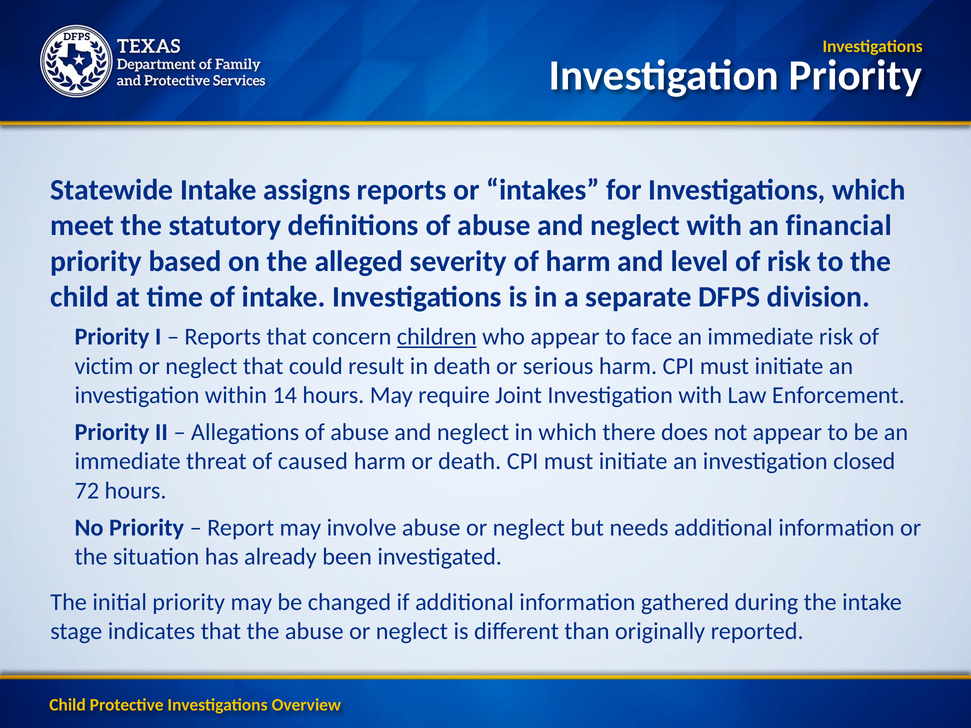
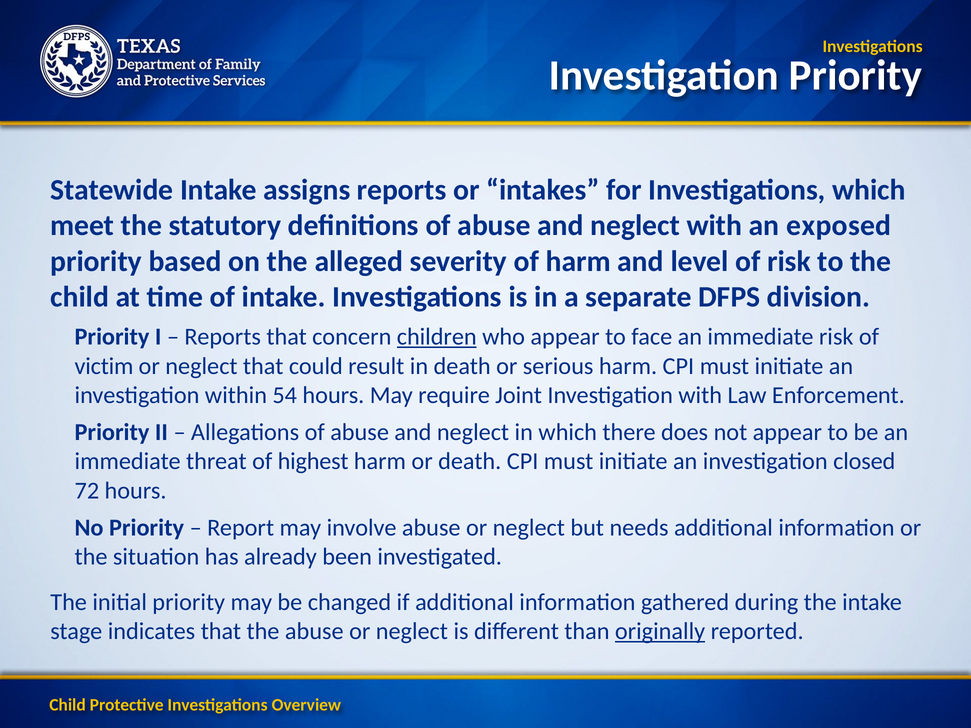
financial: financial -> exposed (839, 226)
14: 14 -> 54 (285, 395)
caused: caused -> highest (313, 462)
originally underline: none -> present (660, 632)
